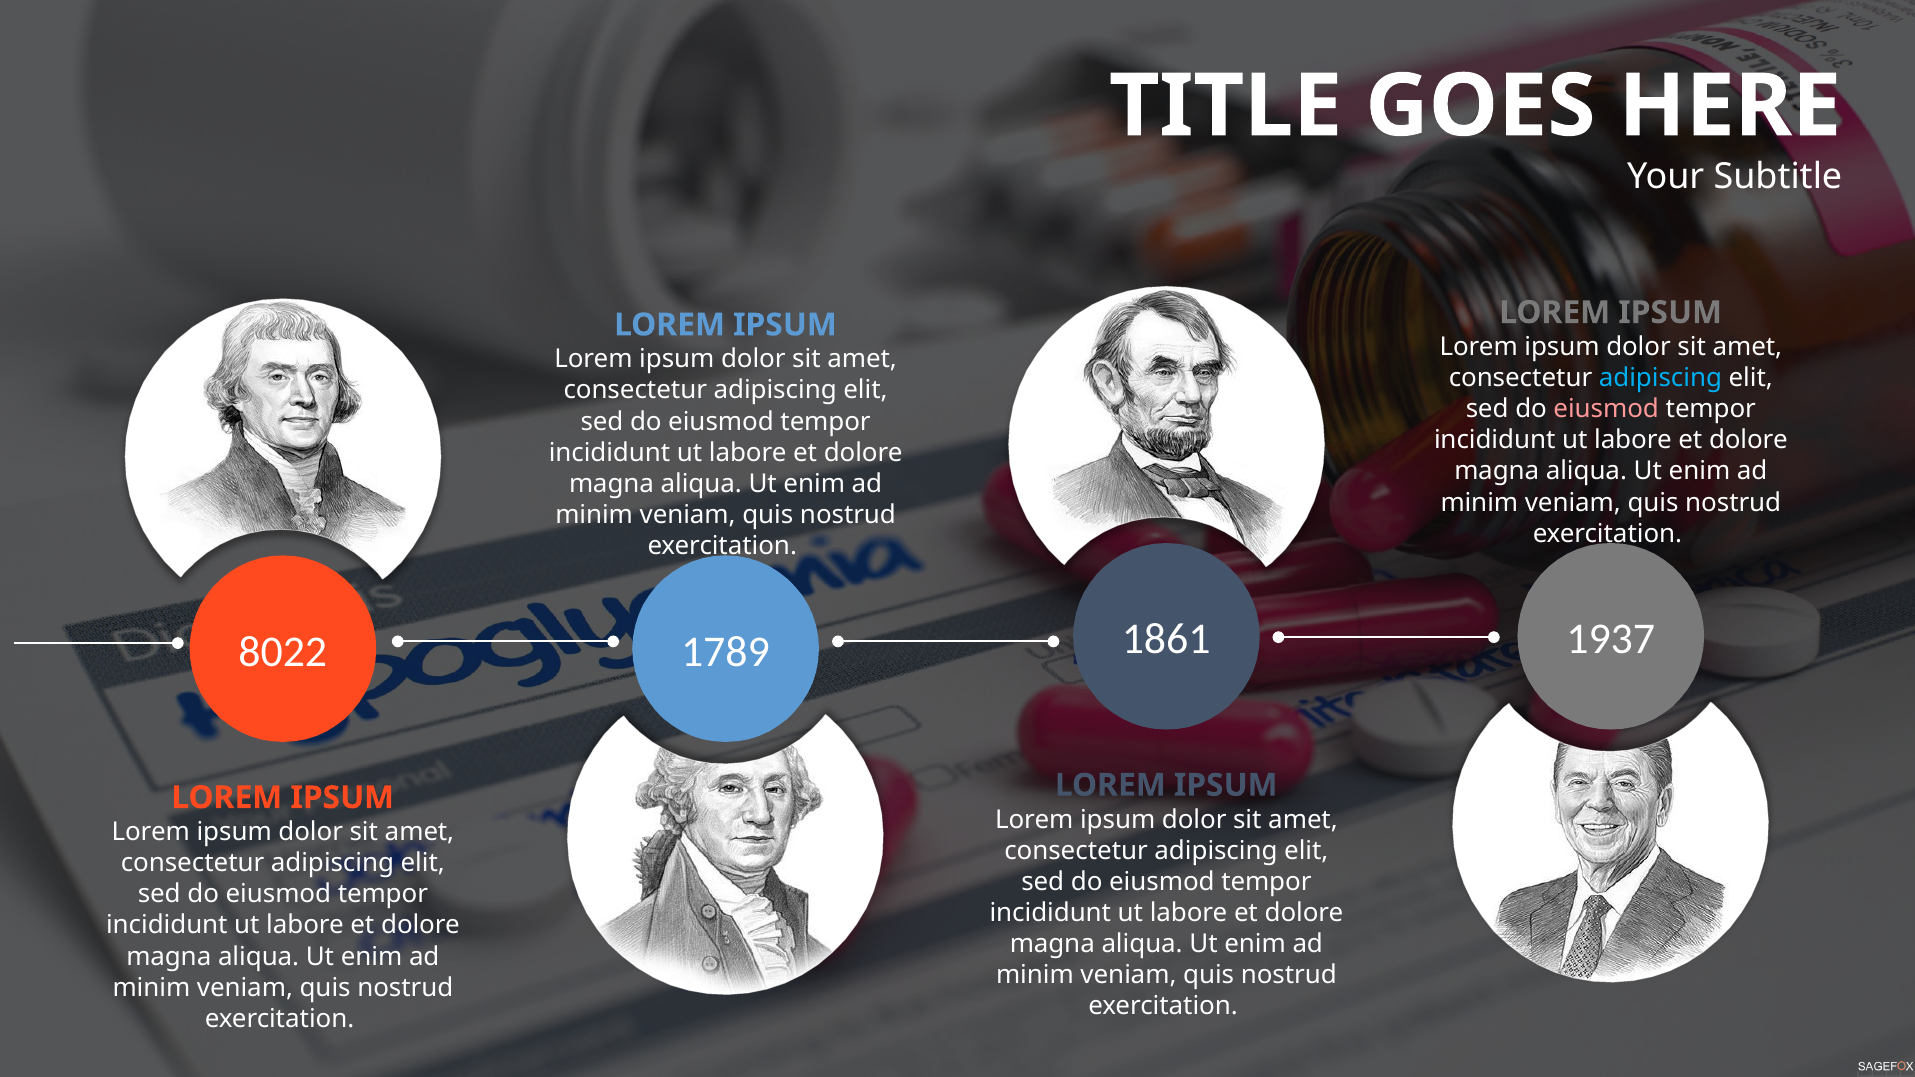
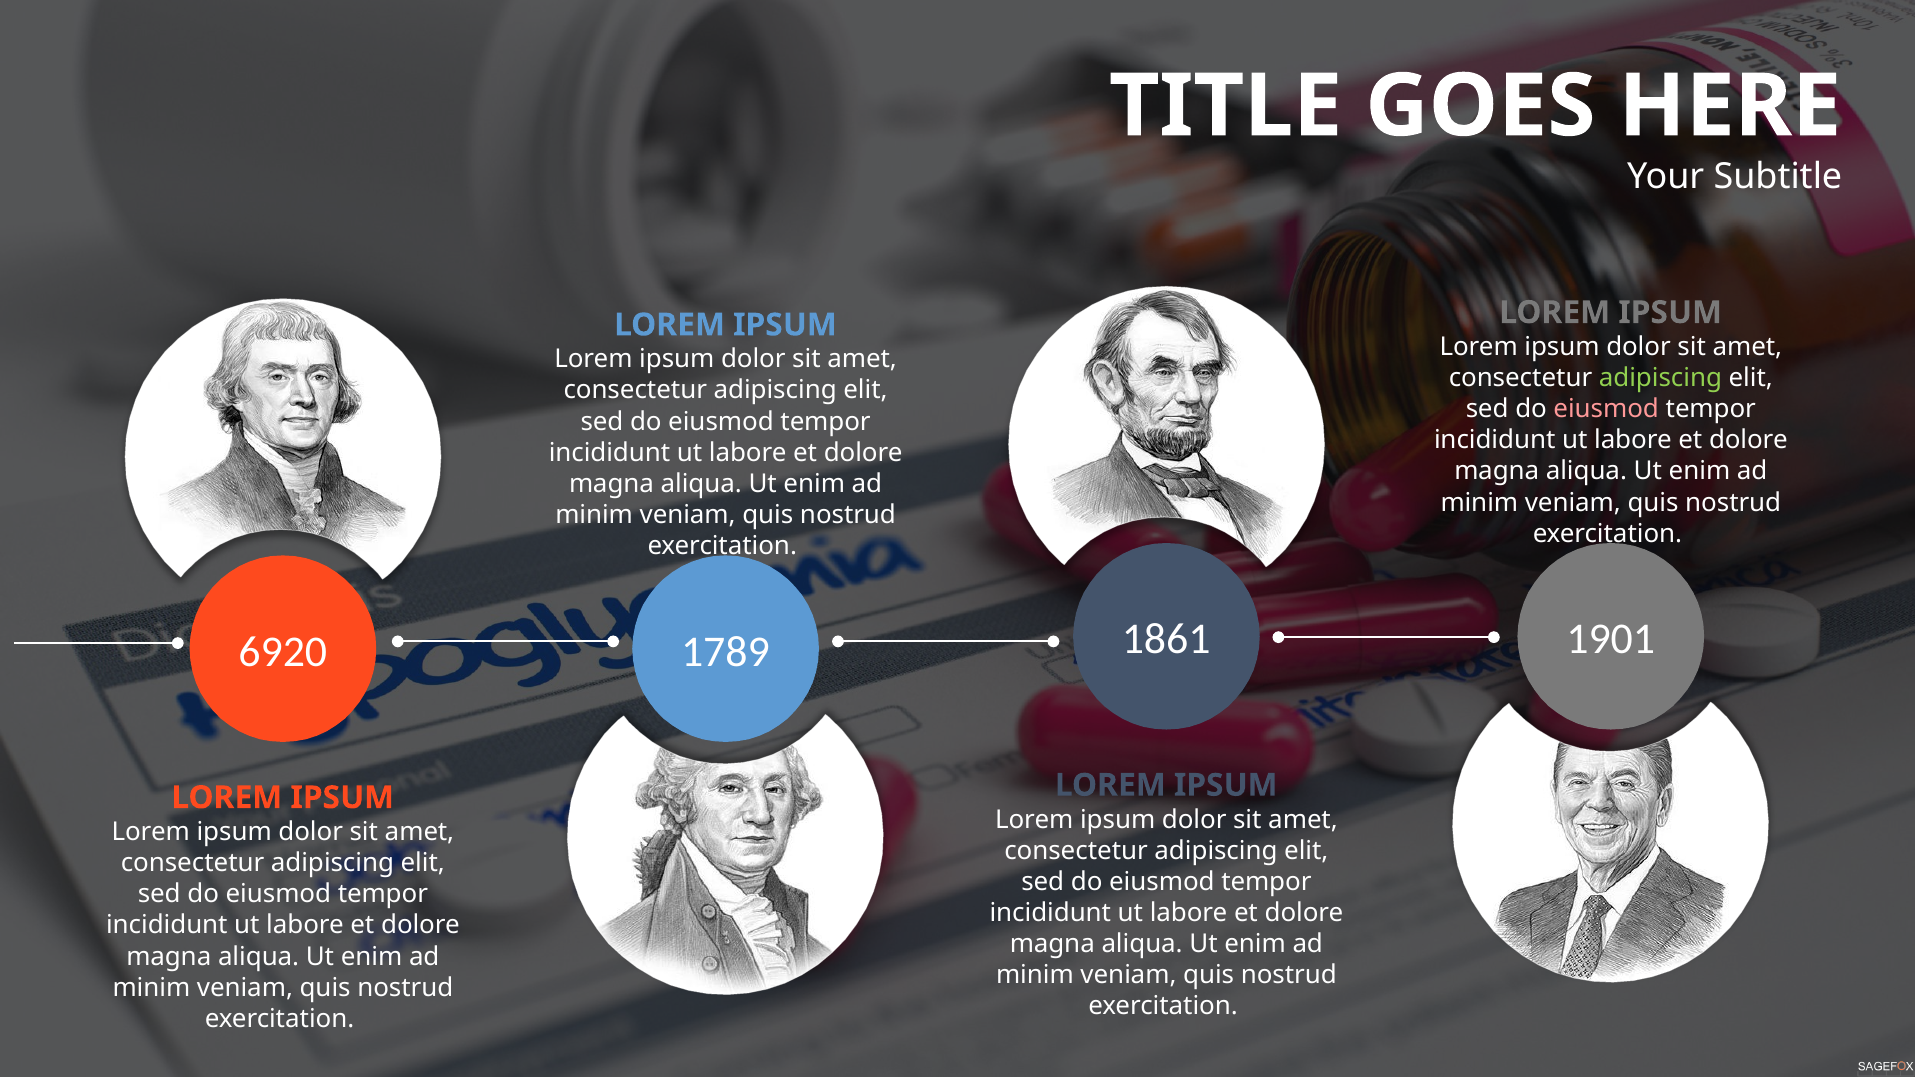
adipiscing colour: light blue -> light green (1660, 378)
1937: 1937 -> 1901 (1611, 639)
8022: 8022 -> 6920 (283, 652)
